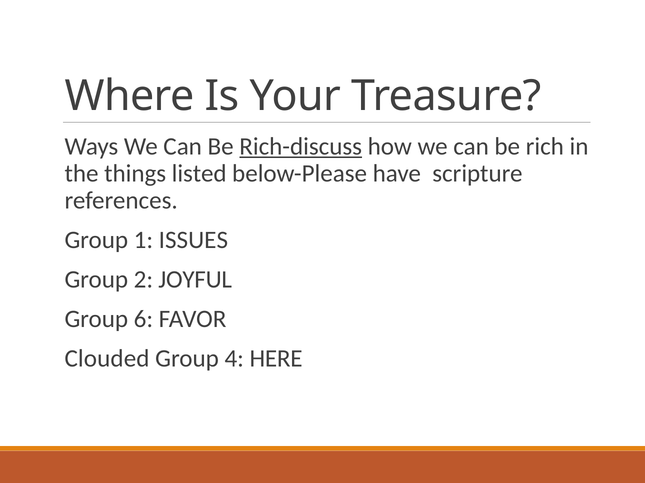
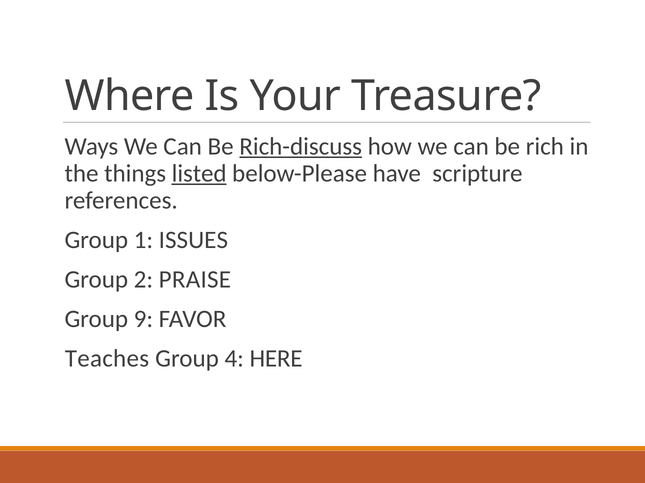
listed underline: none -> present (199, 174)
JOYFUL: JOYFUL -> PRAISE (195, 280)
6: 6 -> 9 (143, 320)
Clouded: Clouded -> Teaches (107, 359)
